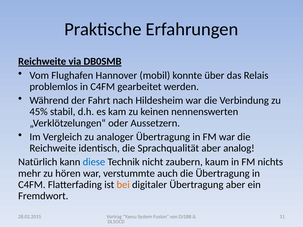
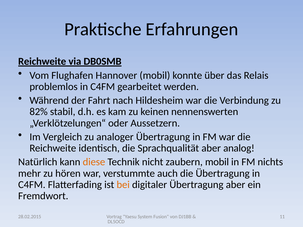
45%: 45% -> 82% (39, 112)
diese colour: blue -> orange (94, 162)
zaubern kaum: kaum -> mobil (217, 162)
